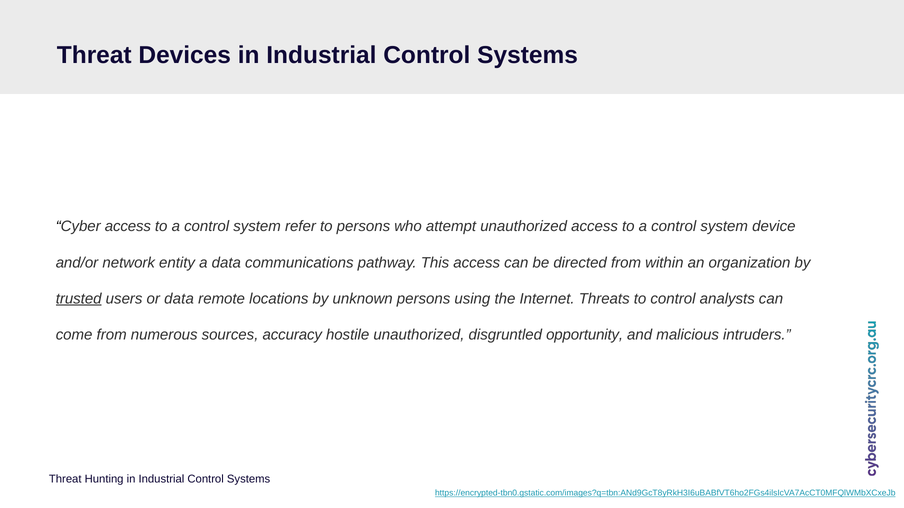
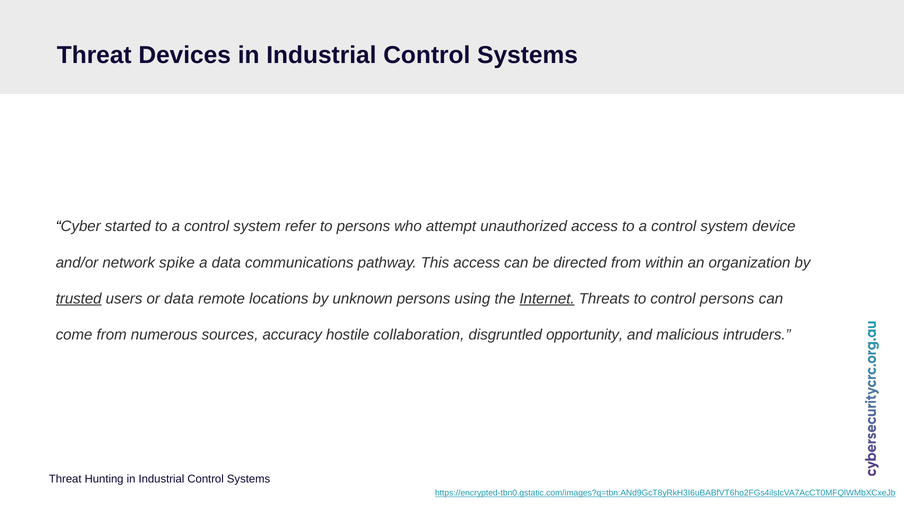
Cyber access: access -> started (128, 227)
entity: entity -> spike (177, 263)
Internet underline: none -> present (547, 299)
control analysts: analysts -> persons (727, 299)
hostile unauthorized: unauthorized -> collaboration (419, 335)
